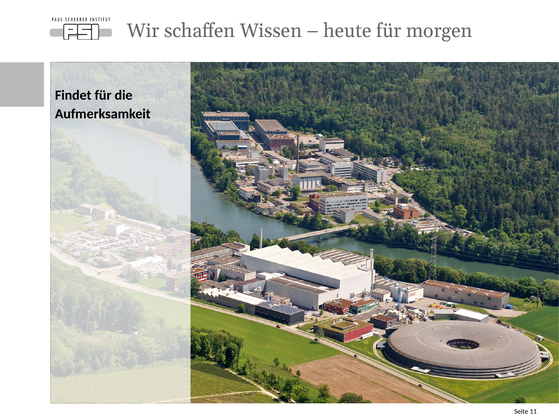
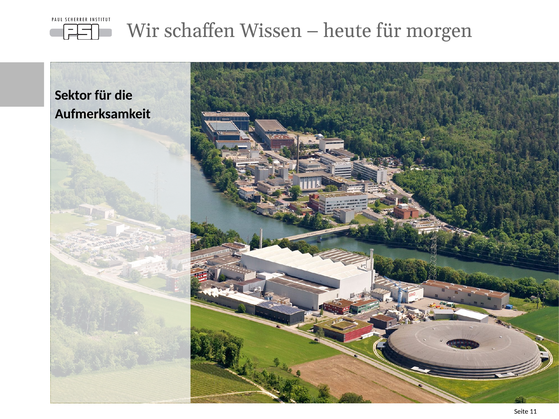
Findet: Findet -> Sektor (73, 95)
